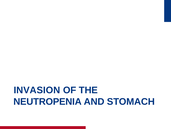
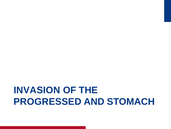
NEUTROPENIA: NEUTROPENIA -> PROGRESSED (47, 101)
